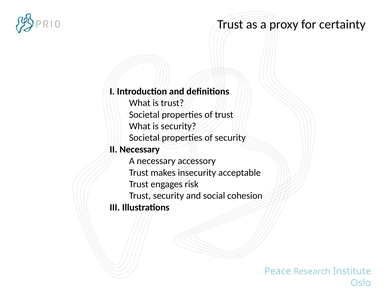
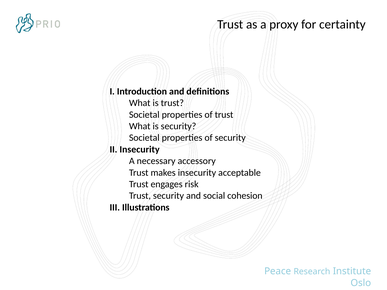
II Necessary: Necessary -> Insecurity (140, 149)
